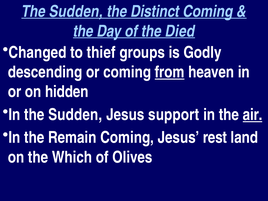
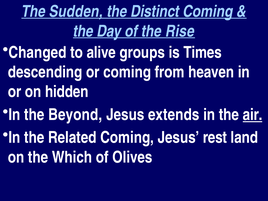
Died: Died -> Rise (180, 31)
thief: thief -> alive (101, 52)
Godly: Godly -> Times (203, 52)
from underline: present -> none (170, 72)
In the Sudden: Sudden -> Beyond (75, 115)
support: support -> extends (174, 115)
Remain: Remain -> Related (72, 138)
